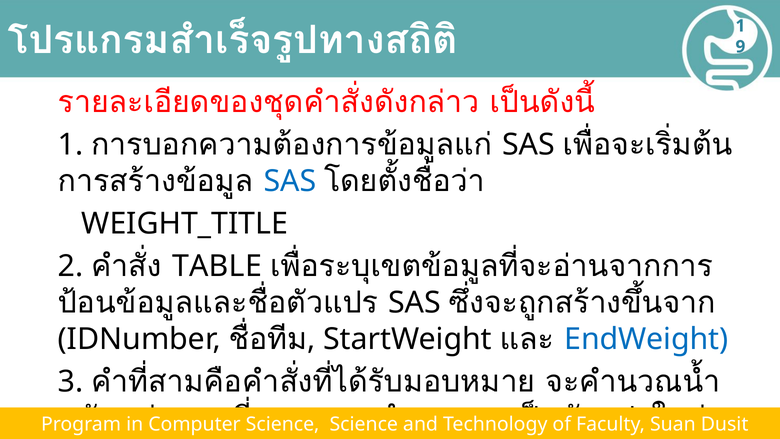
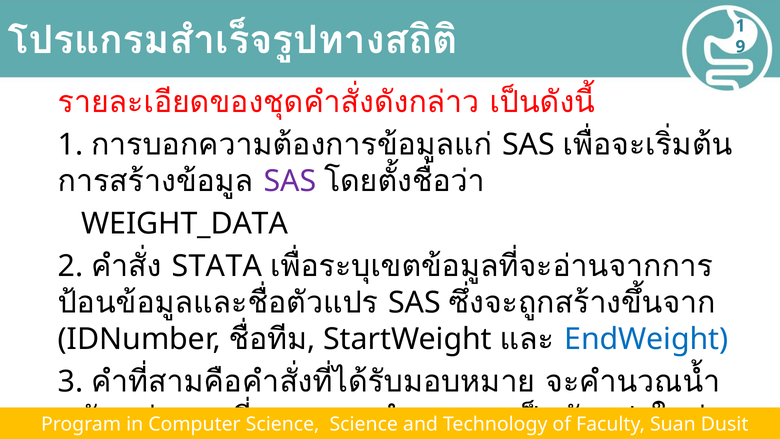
SAS colour: blue -> purple (290, 181)
WEIGHT_TITLE: WEIGHT_TITLE -> WEIGHT_DATA (185, 224)
TABLE: TABLE -> STATA (217, 266)
